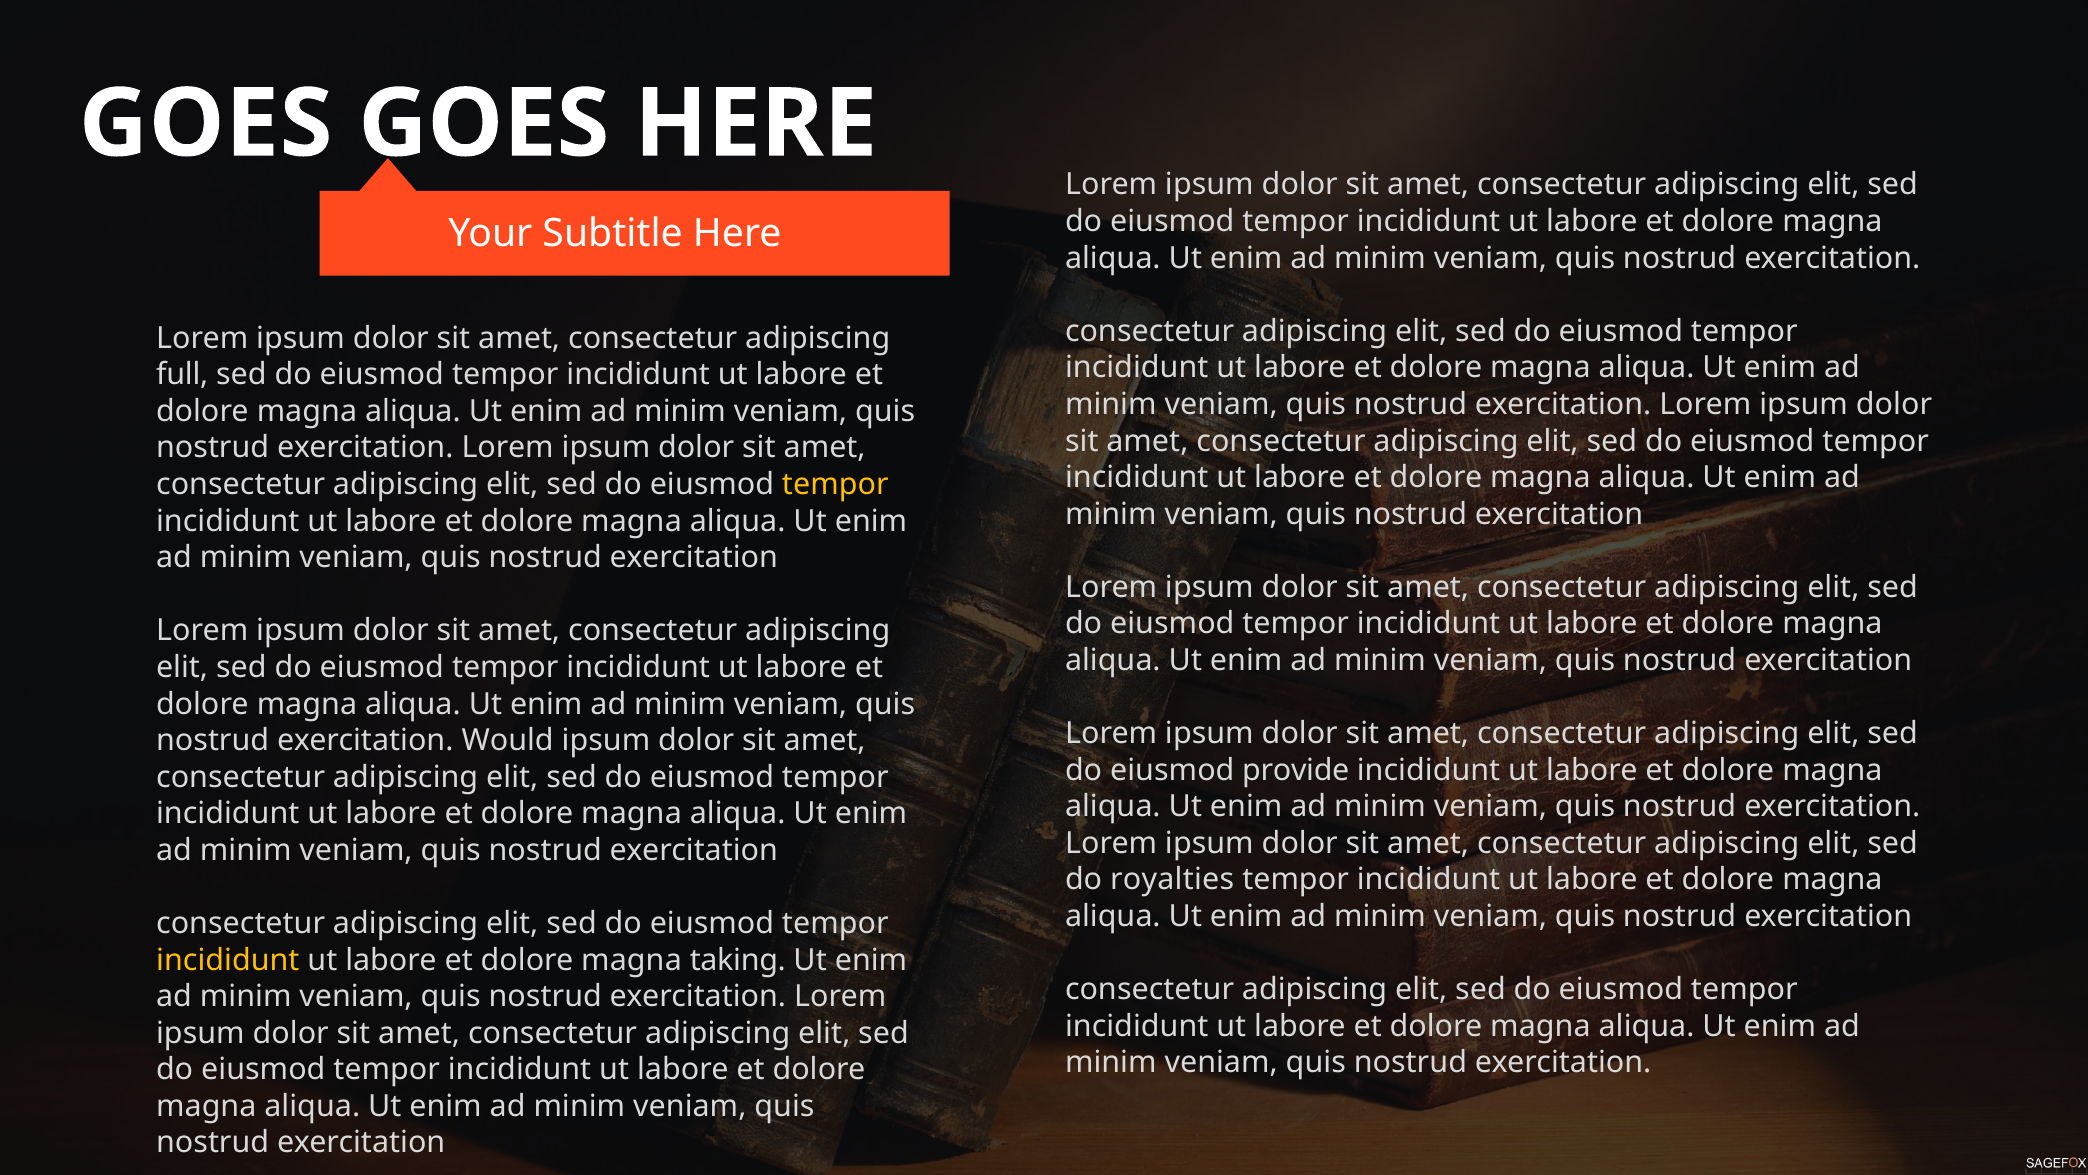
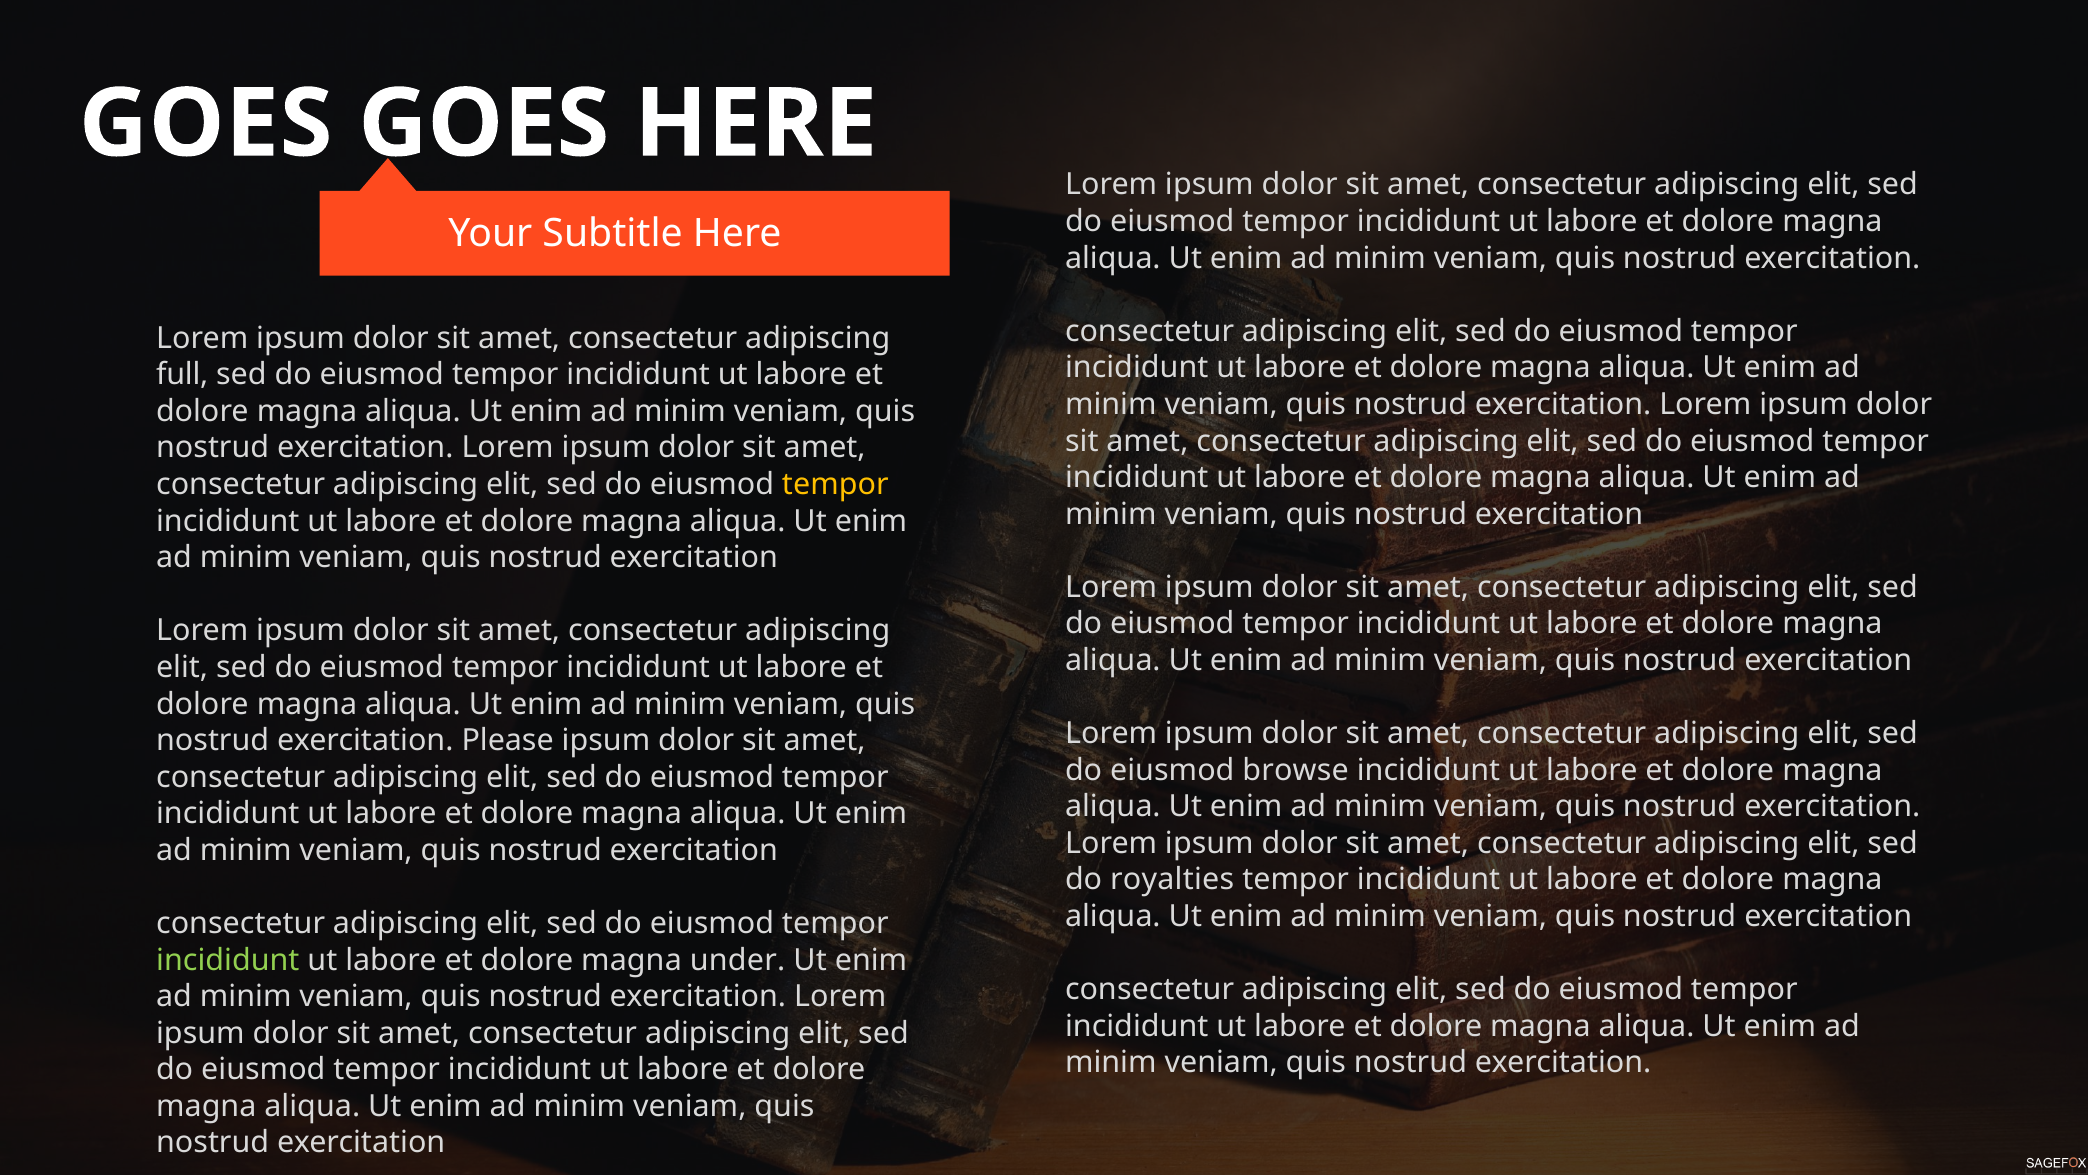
Would: Would -> Please (508, 740)
provide: provide -> browse (1296, 770)
incididunt colour: yellow -> light green (228, 960)
taking: taking -> under (738, 960)
